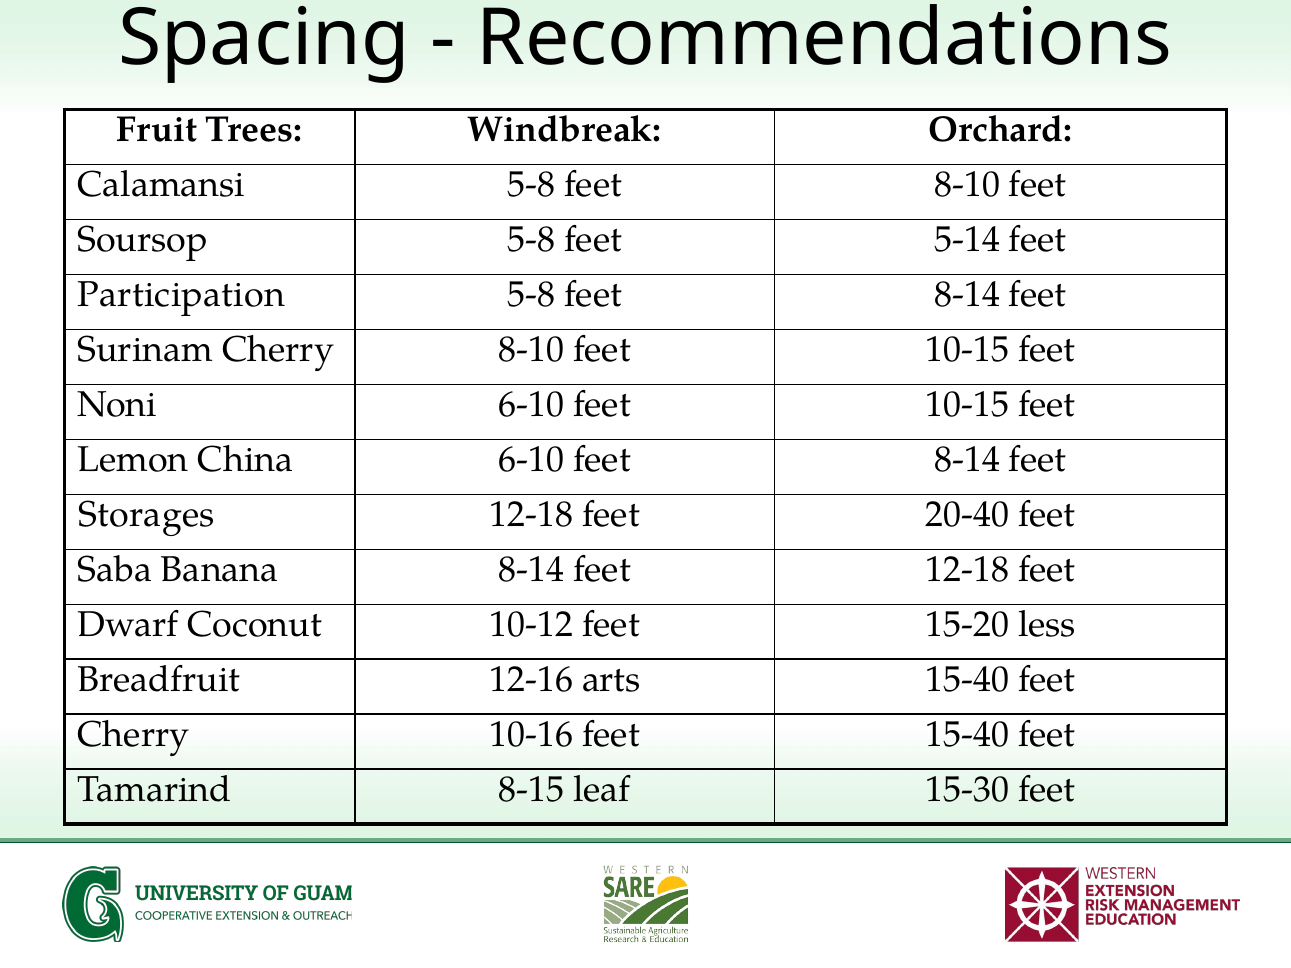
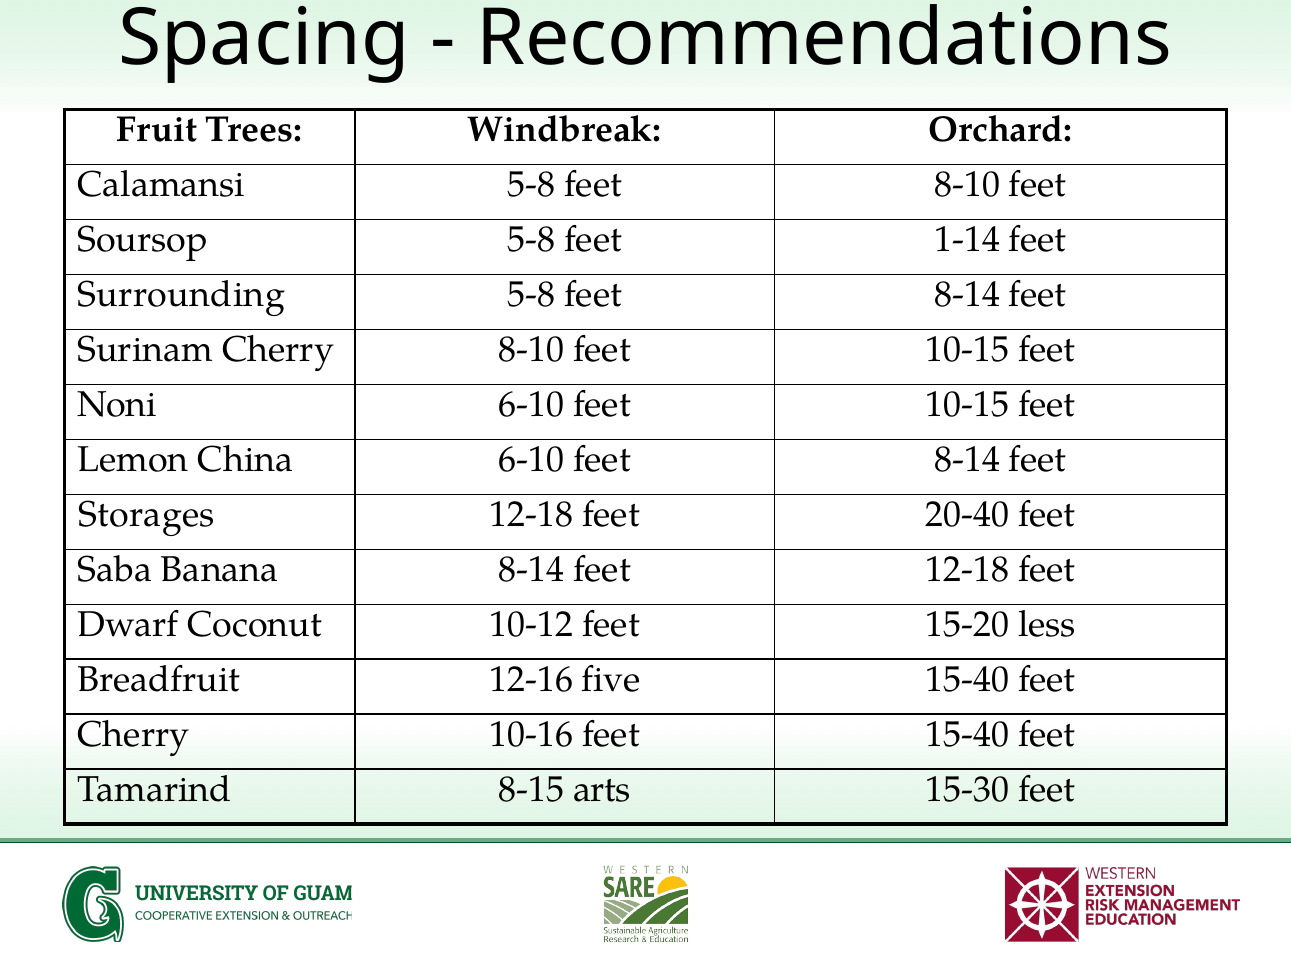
5-14: 5-14 -> 1-14 (967, 240)
Participation: Participation -> Surrounding (181, 295)
arts: arts -> five (611, 680)
leaf: leaf -> arts (602, 790)
